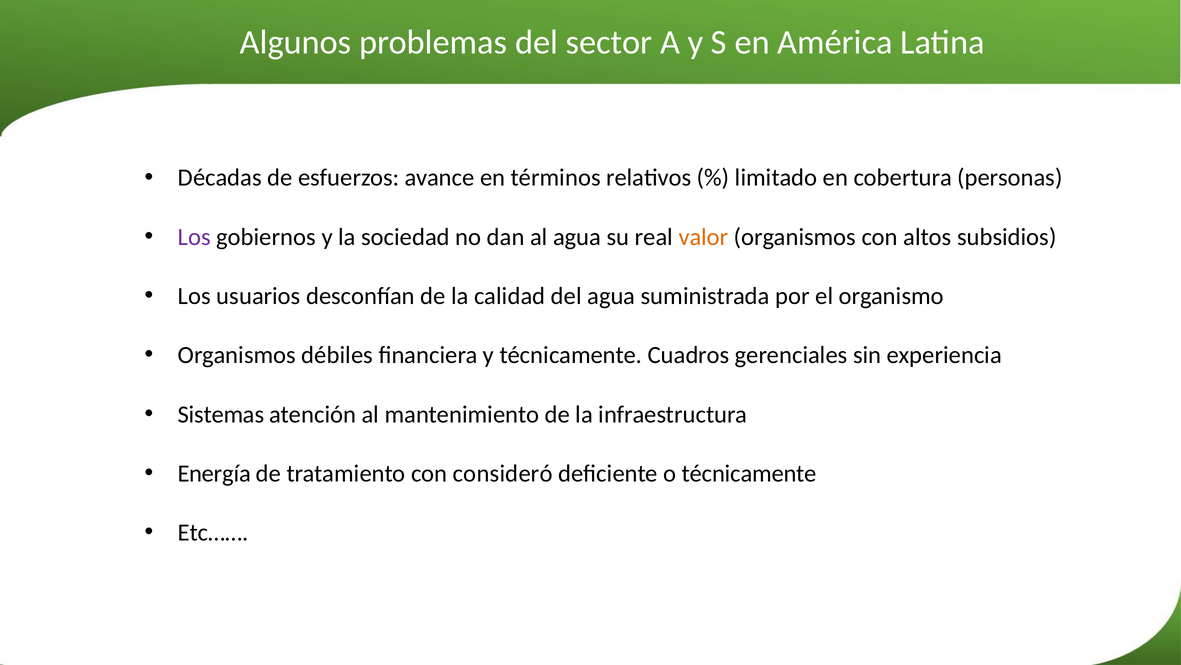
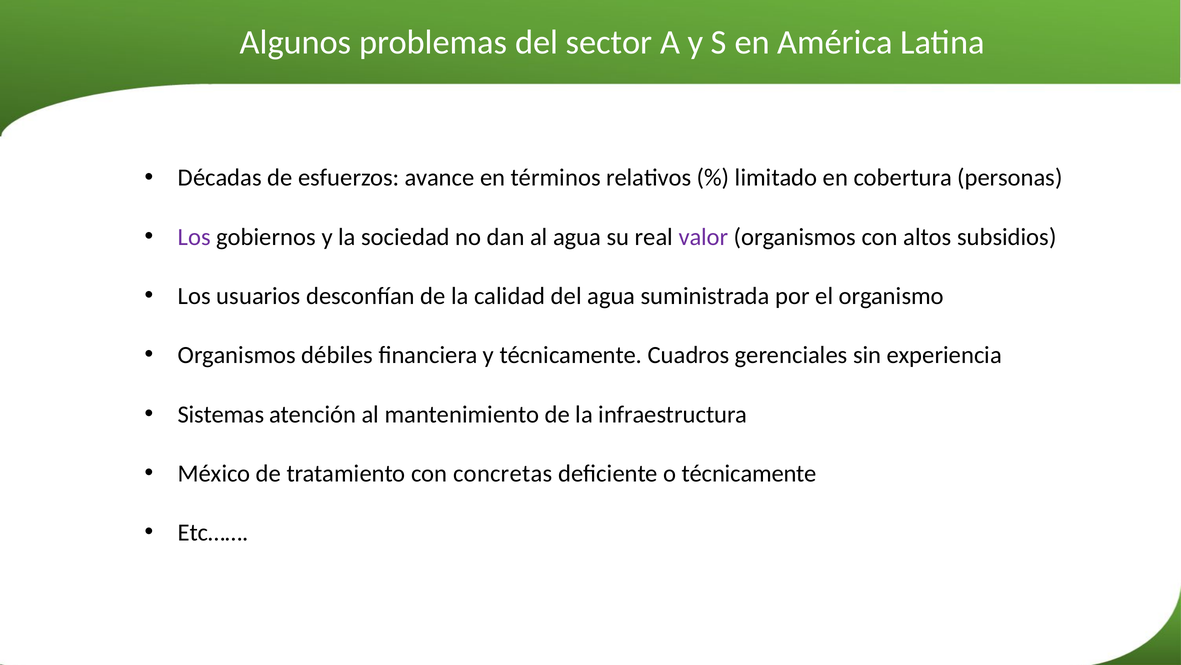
valor colour: orange -> purple (703, 237)
Energía: Energía -> México (214, 473)
consideró: consideró -> concretas (503, 473)
